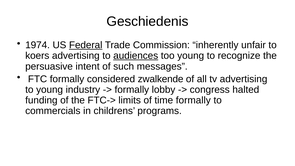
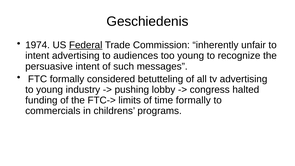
koers: koers -> intent (37, 56)
audiences underline: present -> none (136, 56)
zwalkende: zwalkende -> betutteling (161, 79)
formally: formally -> pushing (132, 90)
